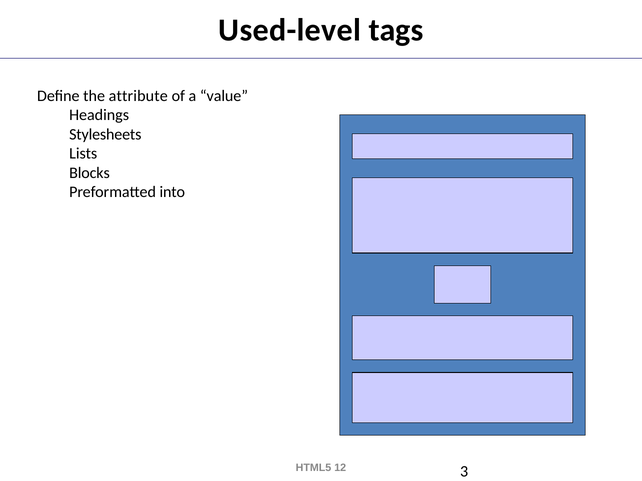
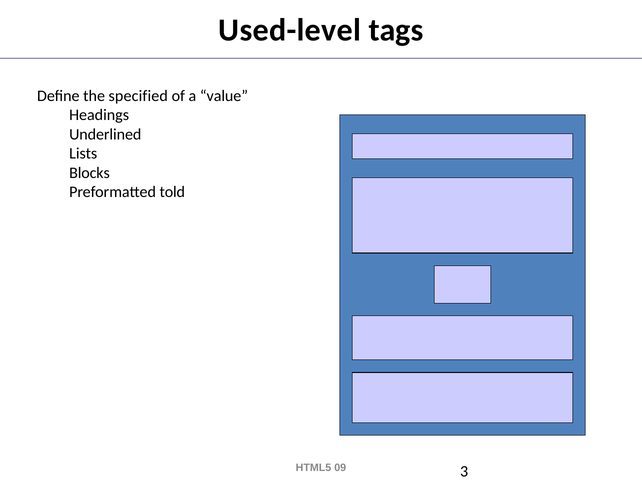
attribute: attribute -> specified (138, 96)
Stylesheets: Stylesheets -> Underlined (105, 135)
into: into -> told (172, 192)
12: 12 -> 09 (340, 468)
